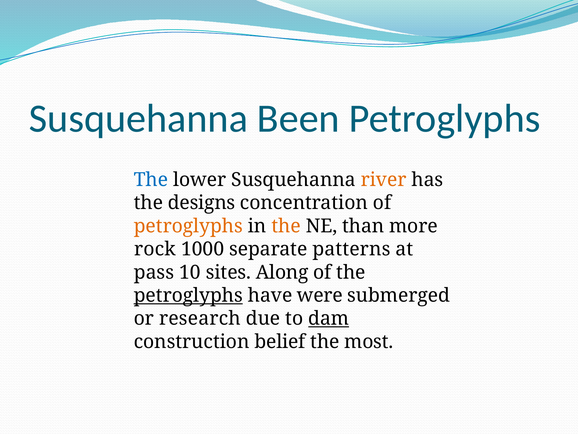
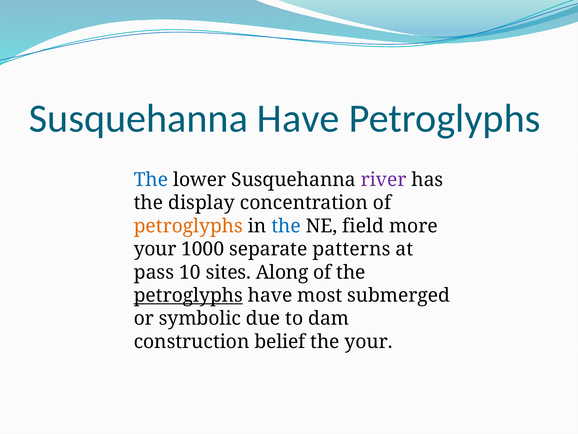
Susquehanna Been: Been -> Have (298, 118)
river colour: orange -> purple (384, 180)
designs: designs -> display (201, 203)
the colour: orange -> blue (286, 226)
than: than -> field (363, 226)
rock: rock -> your (155, 249)
were: were -> most (320, 295)
research: research -> symbolic (200, 318)
dam underline: present -> none (329, 318)
the most: most -> your (369, 341)
